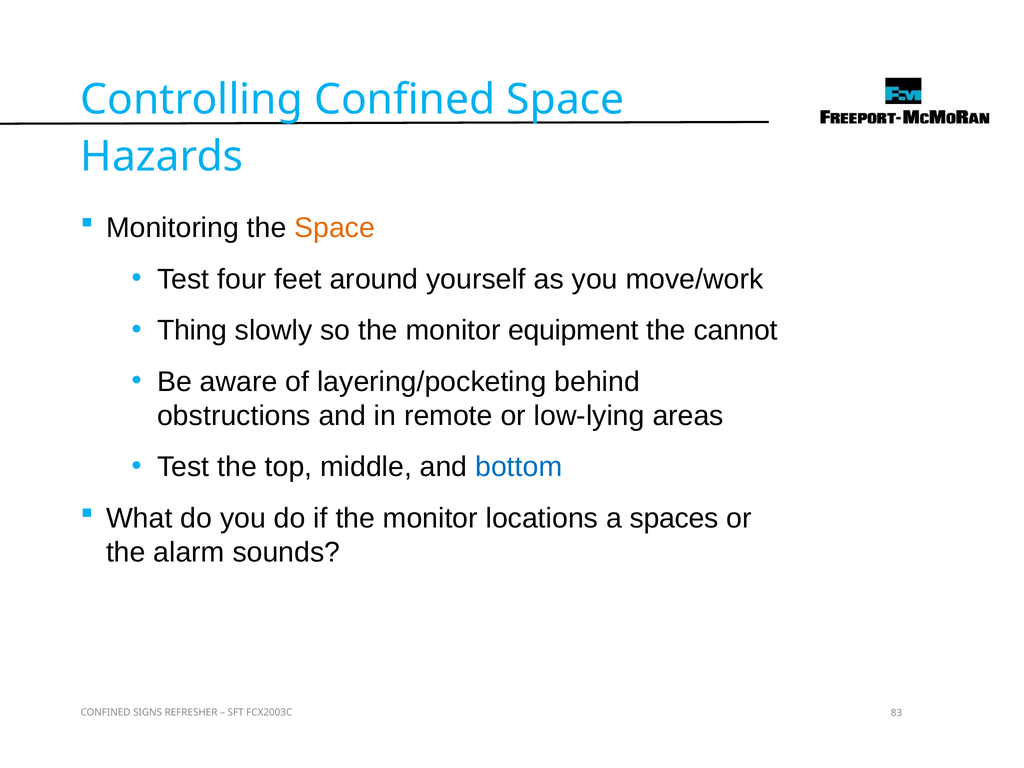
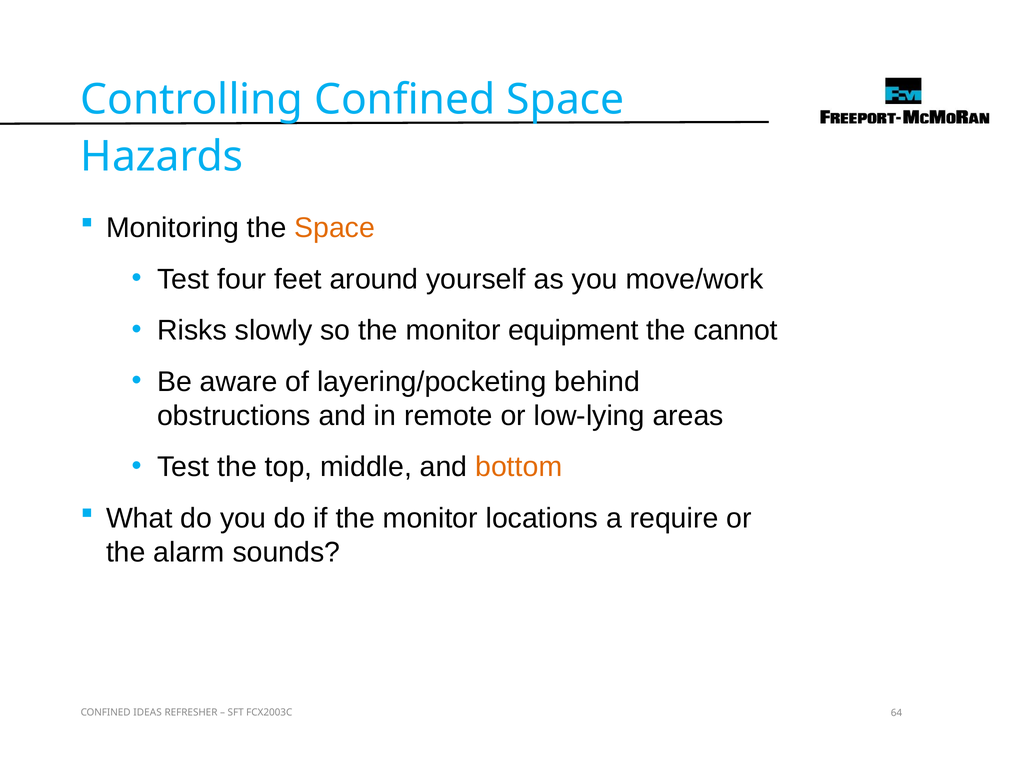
Thing: Thing -> Risks (192, 330)
bottom colour: blue -> orange (519, 467)
spaces: spaces -> require (674, 518)
SIGNS: SIGNS -> IDEAS (148, 713)
83: 83 -> 64 (896, 713)
